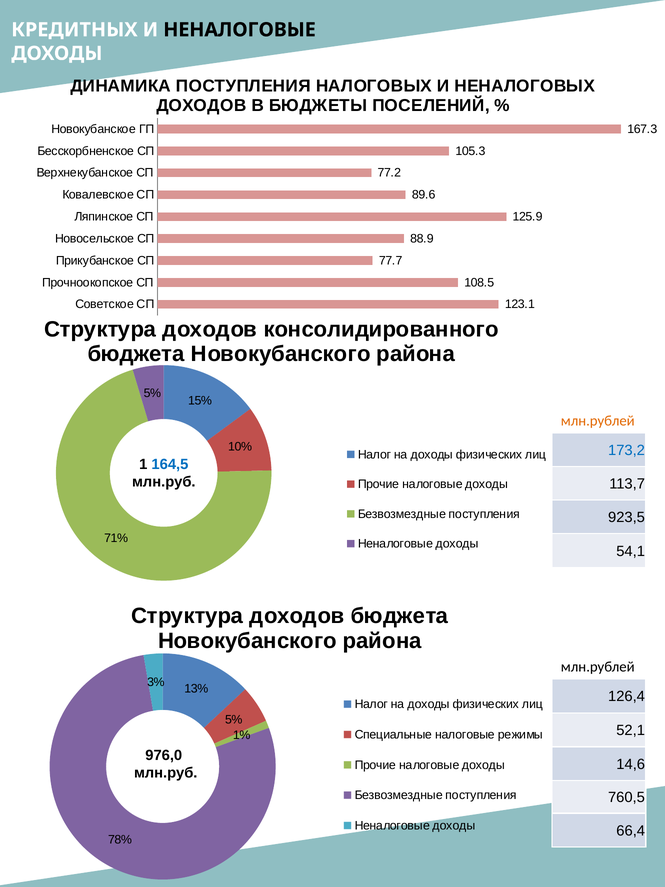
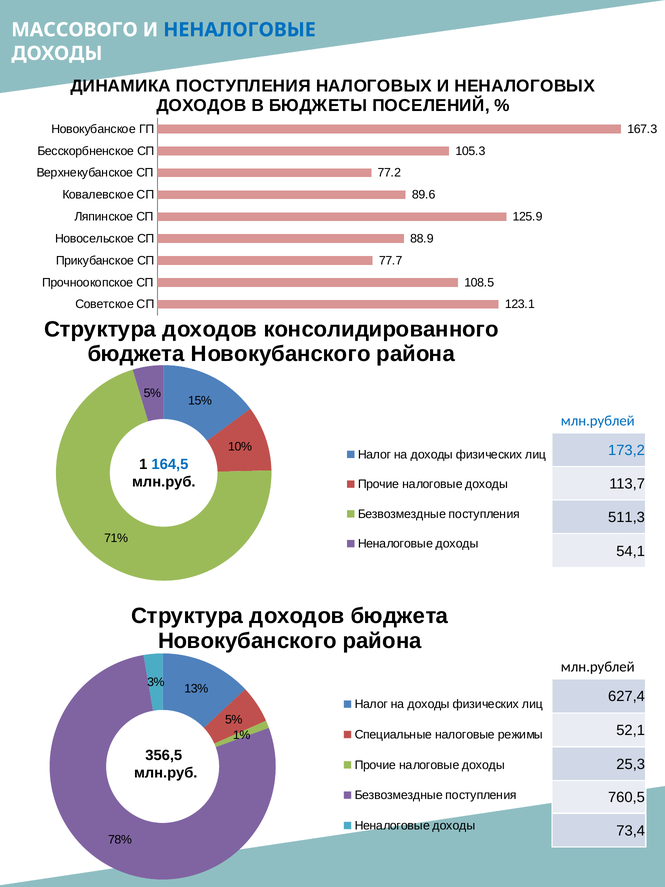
КРЕДИТНЫХ: КРЕДИТНЫХ -> МАССОВОГО (75, 30)
НЕНАЛОГОВЫЕ colour: black -> blue (240, 30)
млн.рублей colour: orange -> blue (598, 421)
923,5: 923,5 -> 511,3 (627, 517)
126,4: 126,4 -> 627,4 (627, 696)
976,0: 976,0 -> 356,5 (164, 755)
14,6: 14,6 -> 25,3 (631, 764)
66,4: 66,4 -> 73,4 (631, 831)
